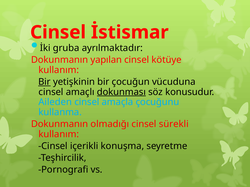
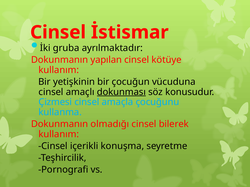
Bir underline: present -> none (44, 82)
Aileden: Aileden -> Çizmesi (55, 102)
sürekli: sürekli -> bilerek (174, 124)
